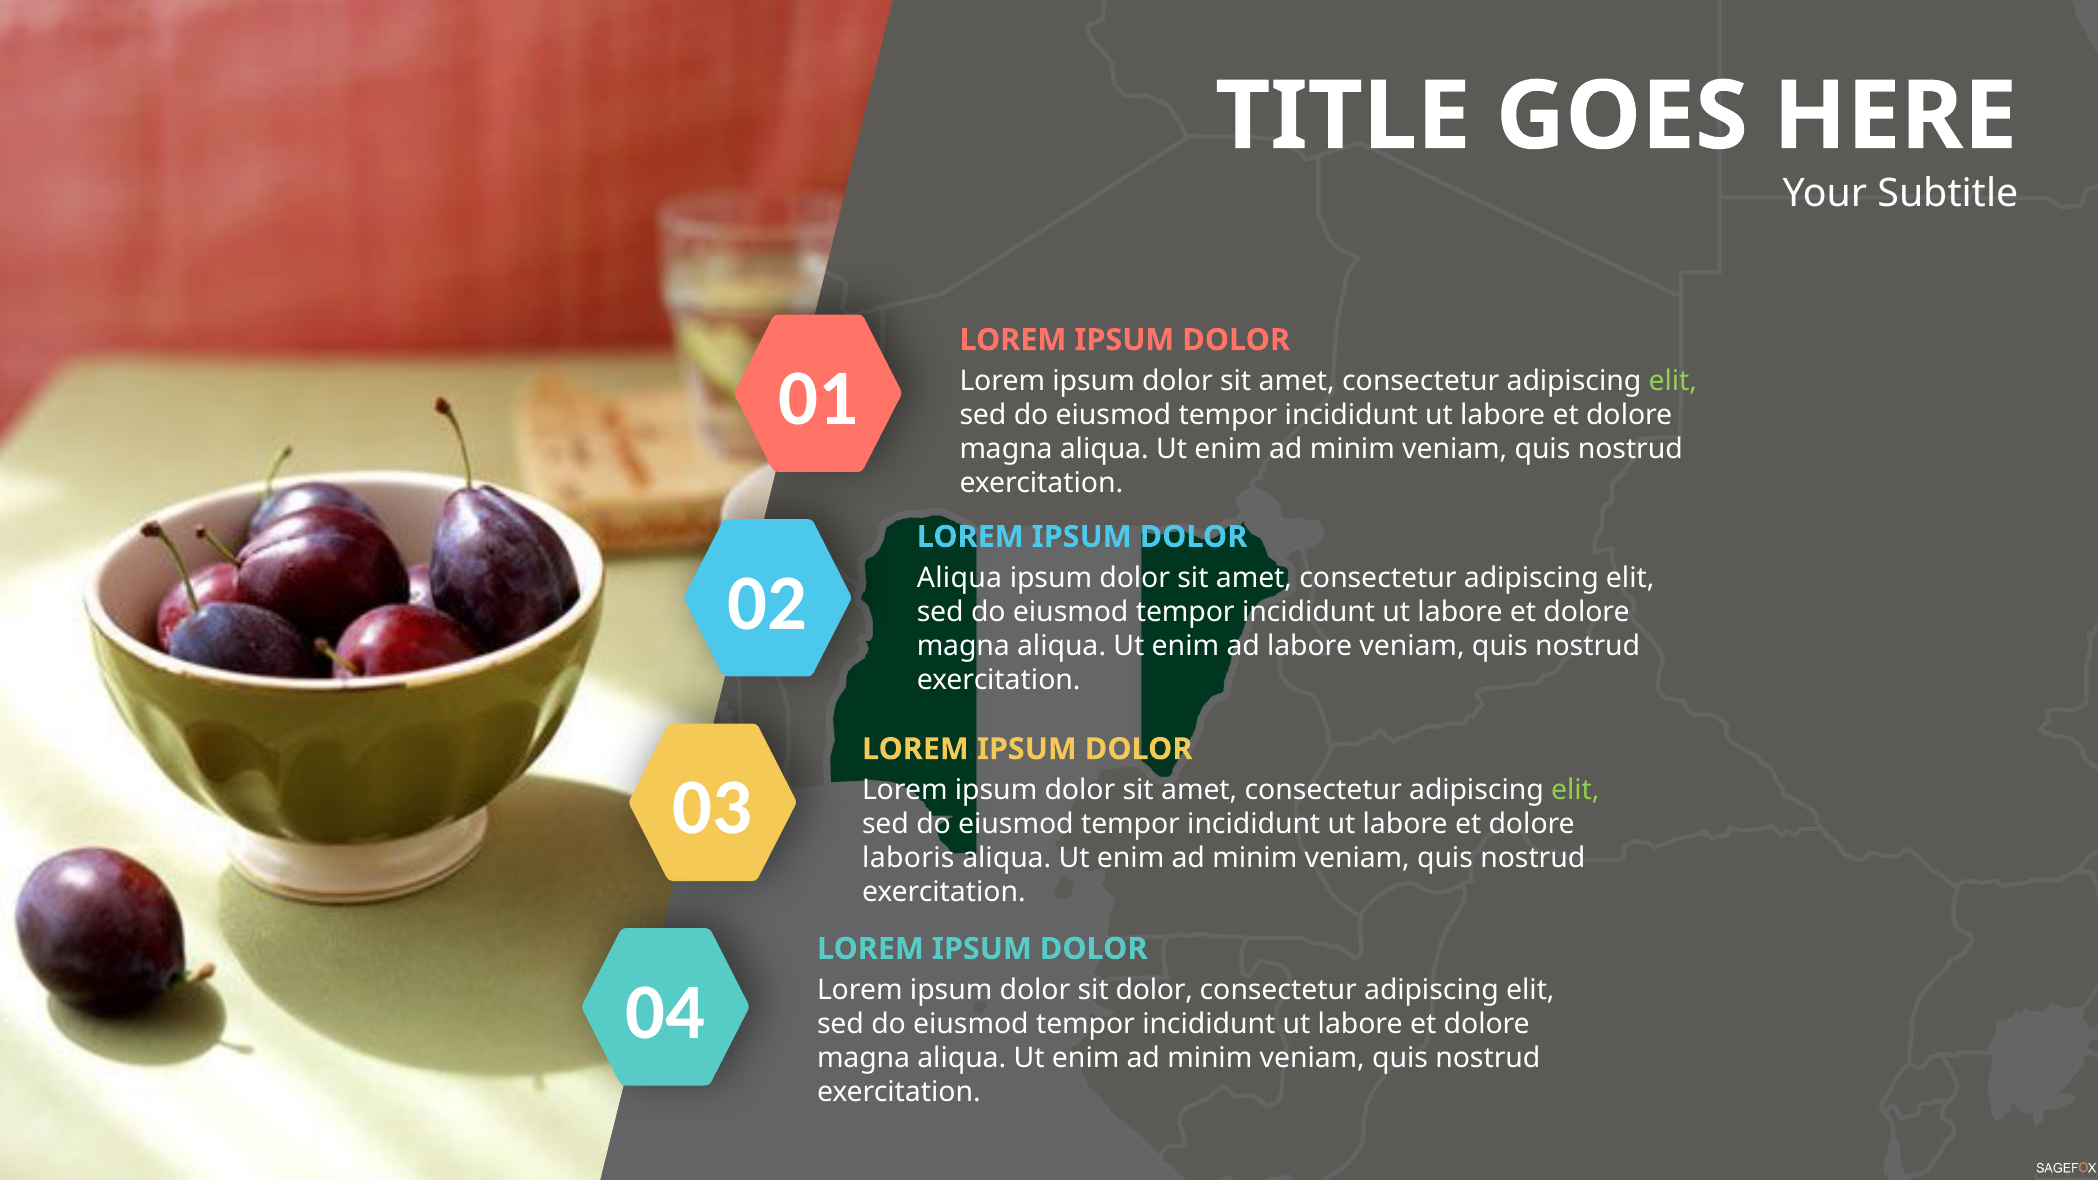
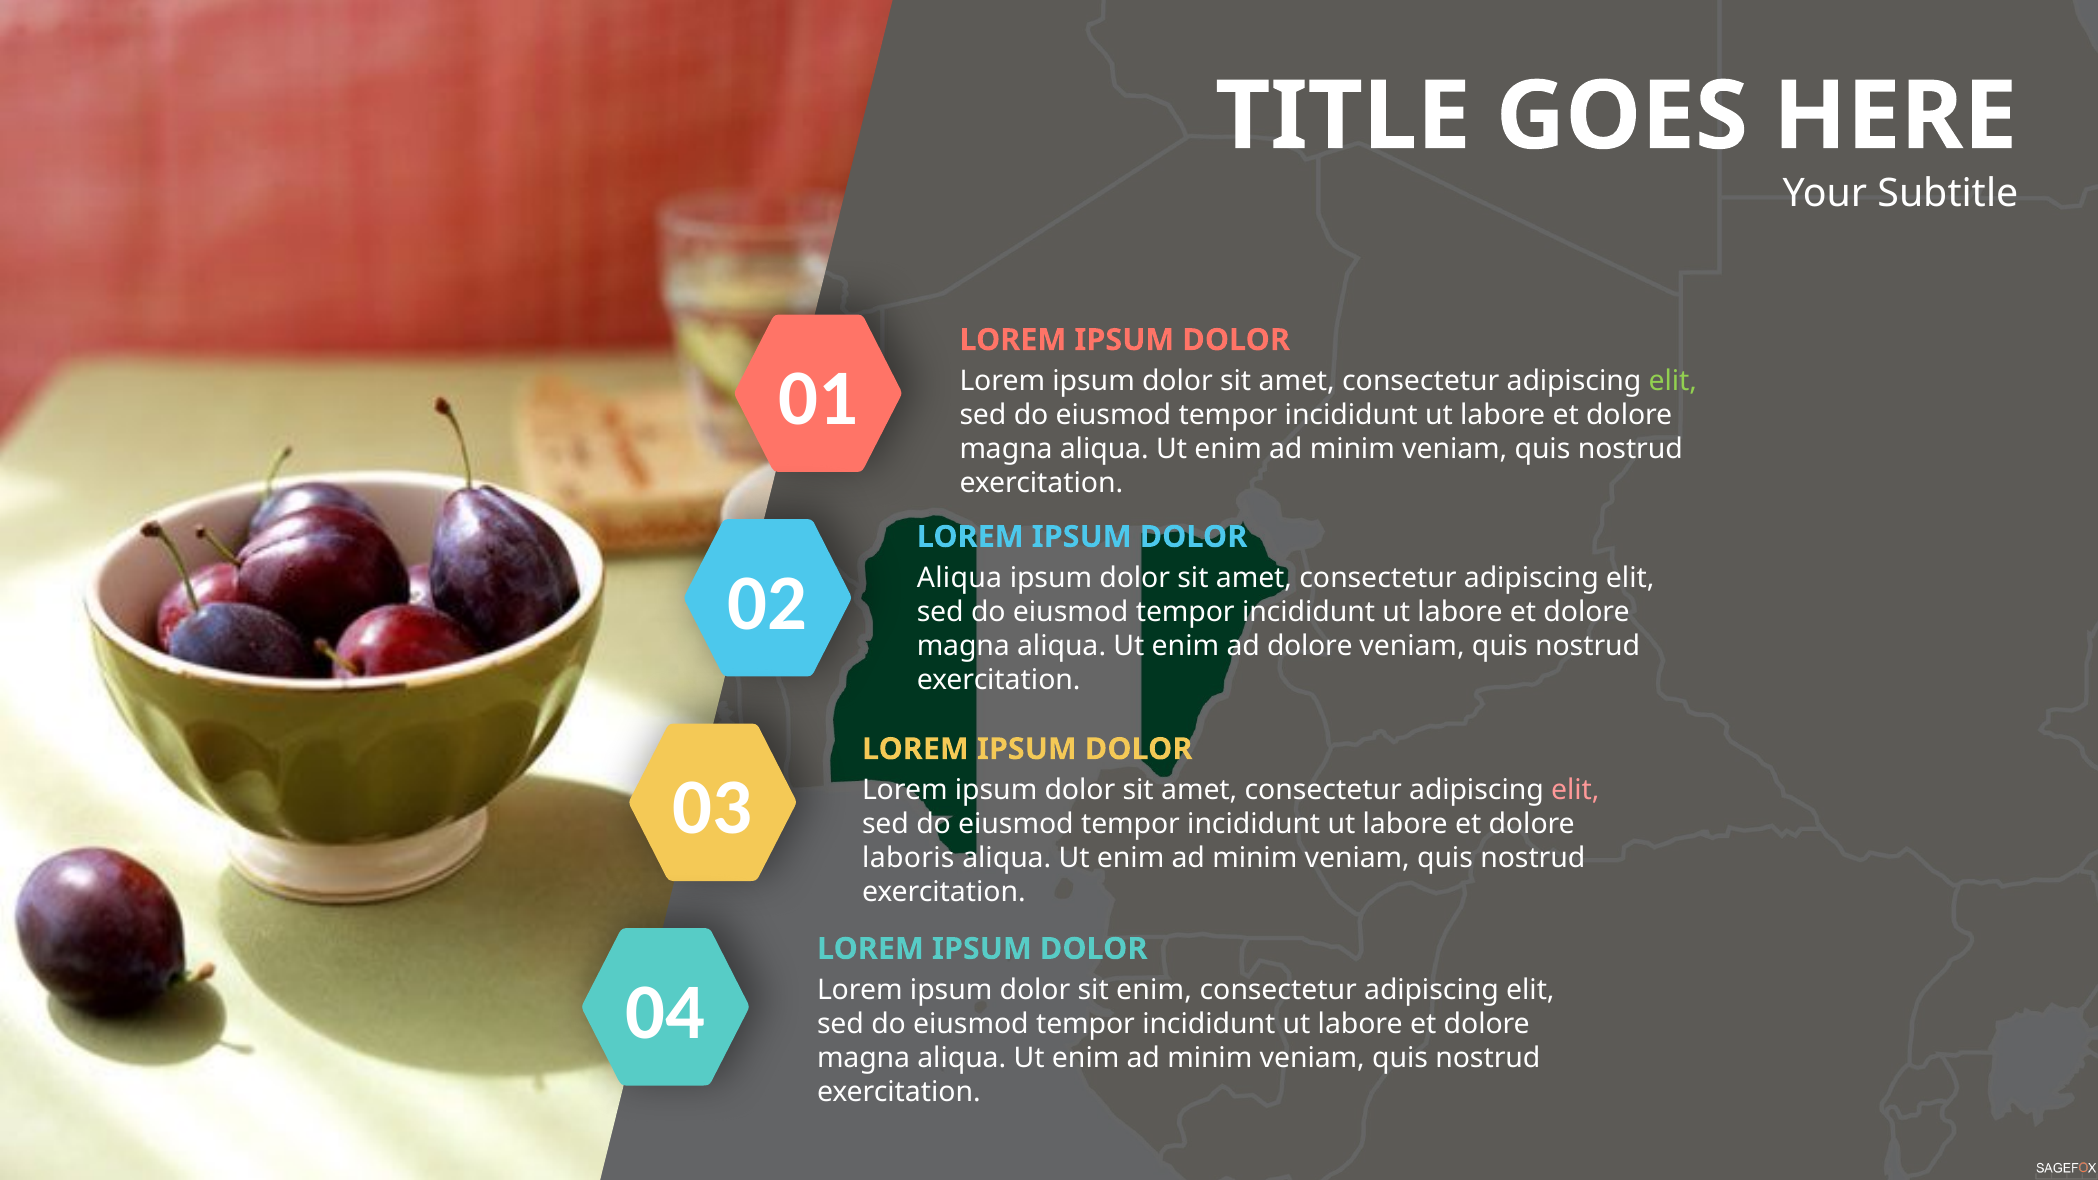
ad labore: labore -> dolore (1310, 646)
elit colour: light green -> pink (1575, 790)
sit dolor: dolor -> enim (1154, 990)
